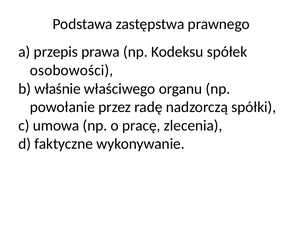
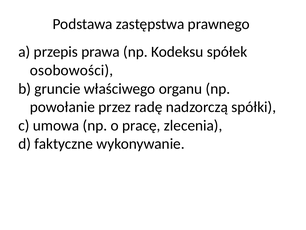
właśnie: właśnie -> gruncie (57, 89)
